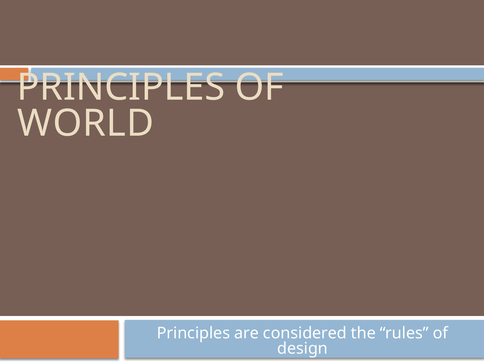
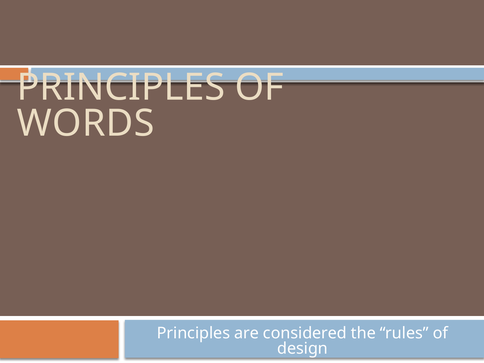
WORLD: WORLD -> WORDS (86, 123)
